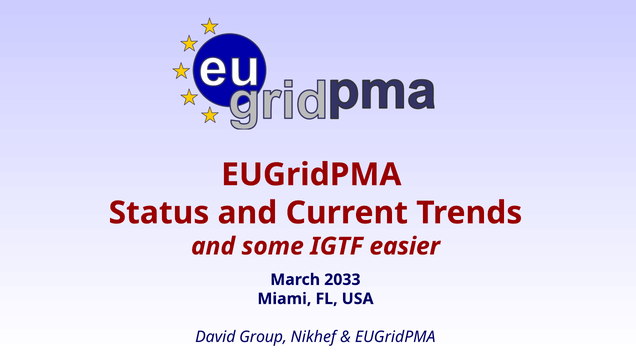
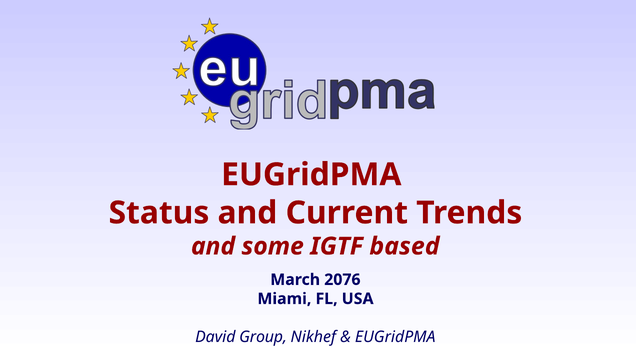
easier: easier -> based (405, 246)
2033: 2033 -> 2076 (342, 280)
